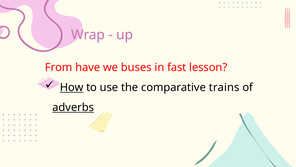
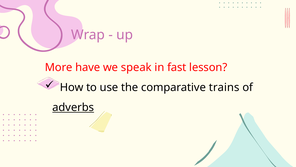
From: From -> More (59, 67)
buses: buses -> speak (136, 67)
How underline: present -> none (72, 87)
